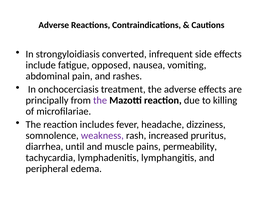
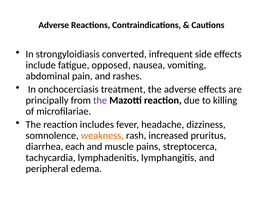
weakness colour: purple -> orange (102, 136)
until: until -> each (75, 147)
permeability: permeability -> streptocerca (190, 147)
